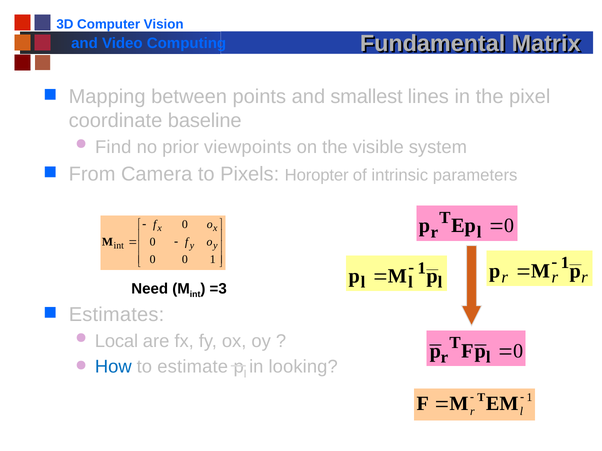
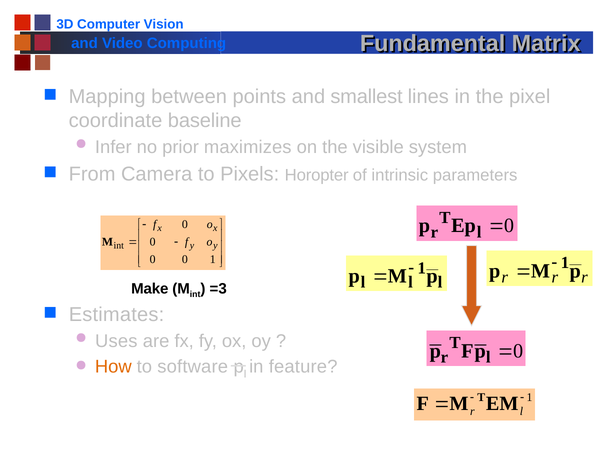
Find: Find -> Infer (113, 147)
viewpoints: viewpoints -> maximizes (248, 147)
Need: Need -> Make (150, 289)
Local: Local -> Uses (116, 342)
How colour: blue -> orange (113, 367)
estimate: estimate -> software (193, 367)
looking: looking -> feature (303, 367)
